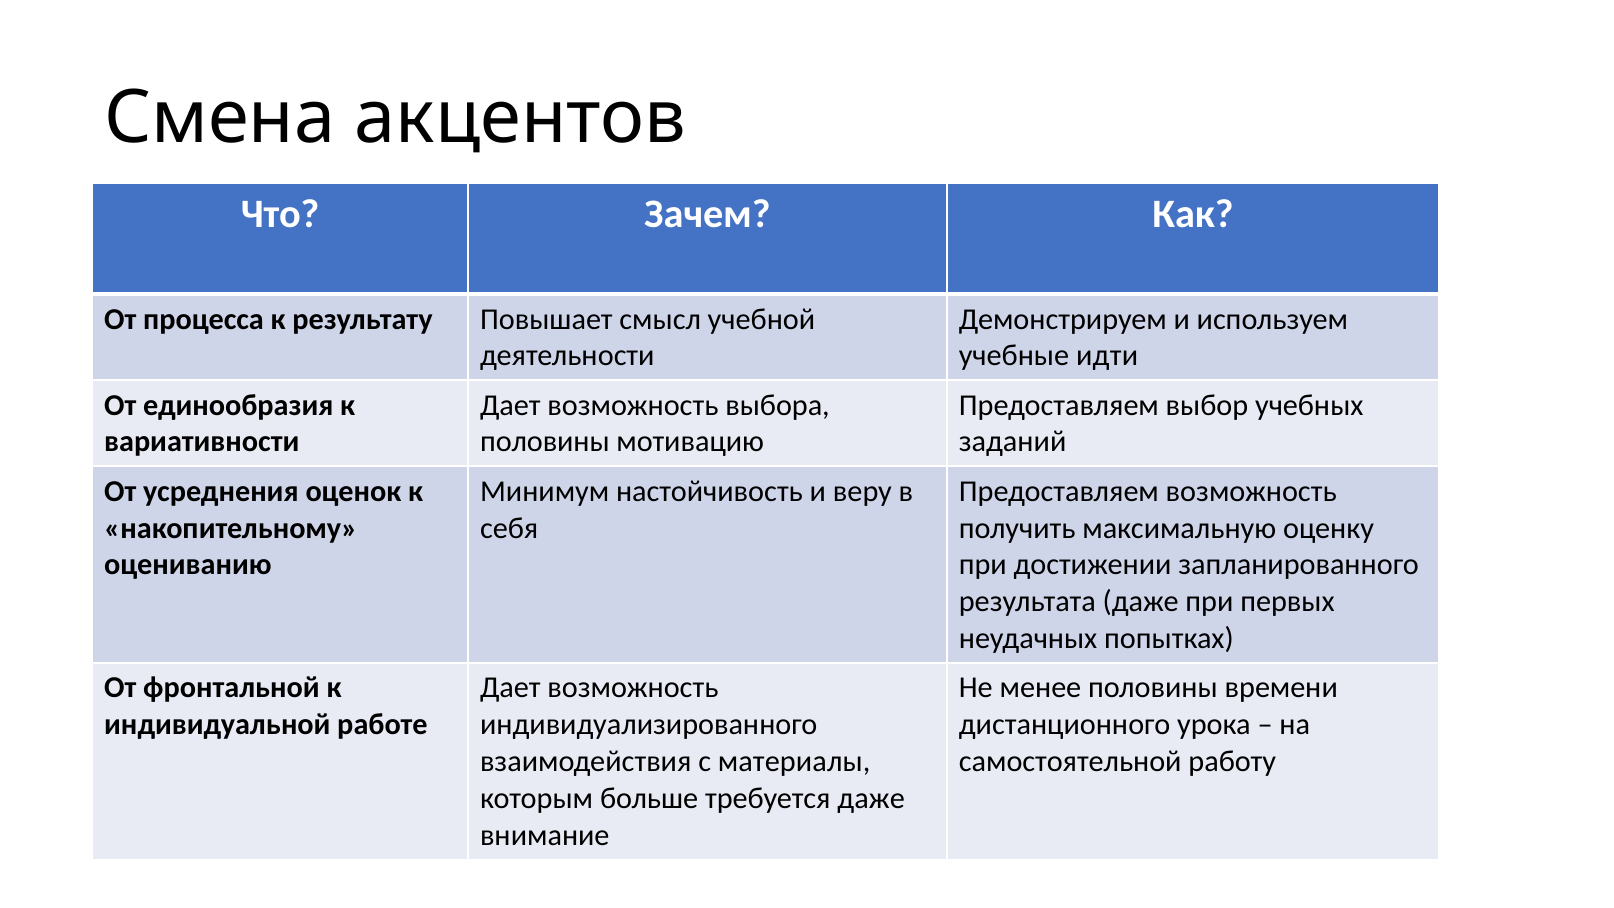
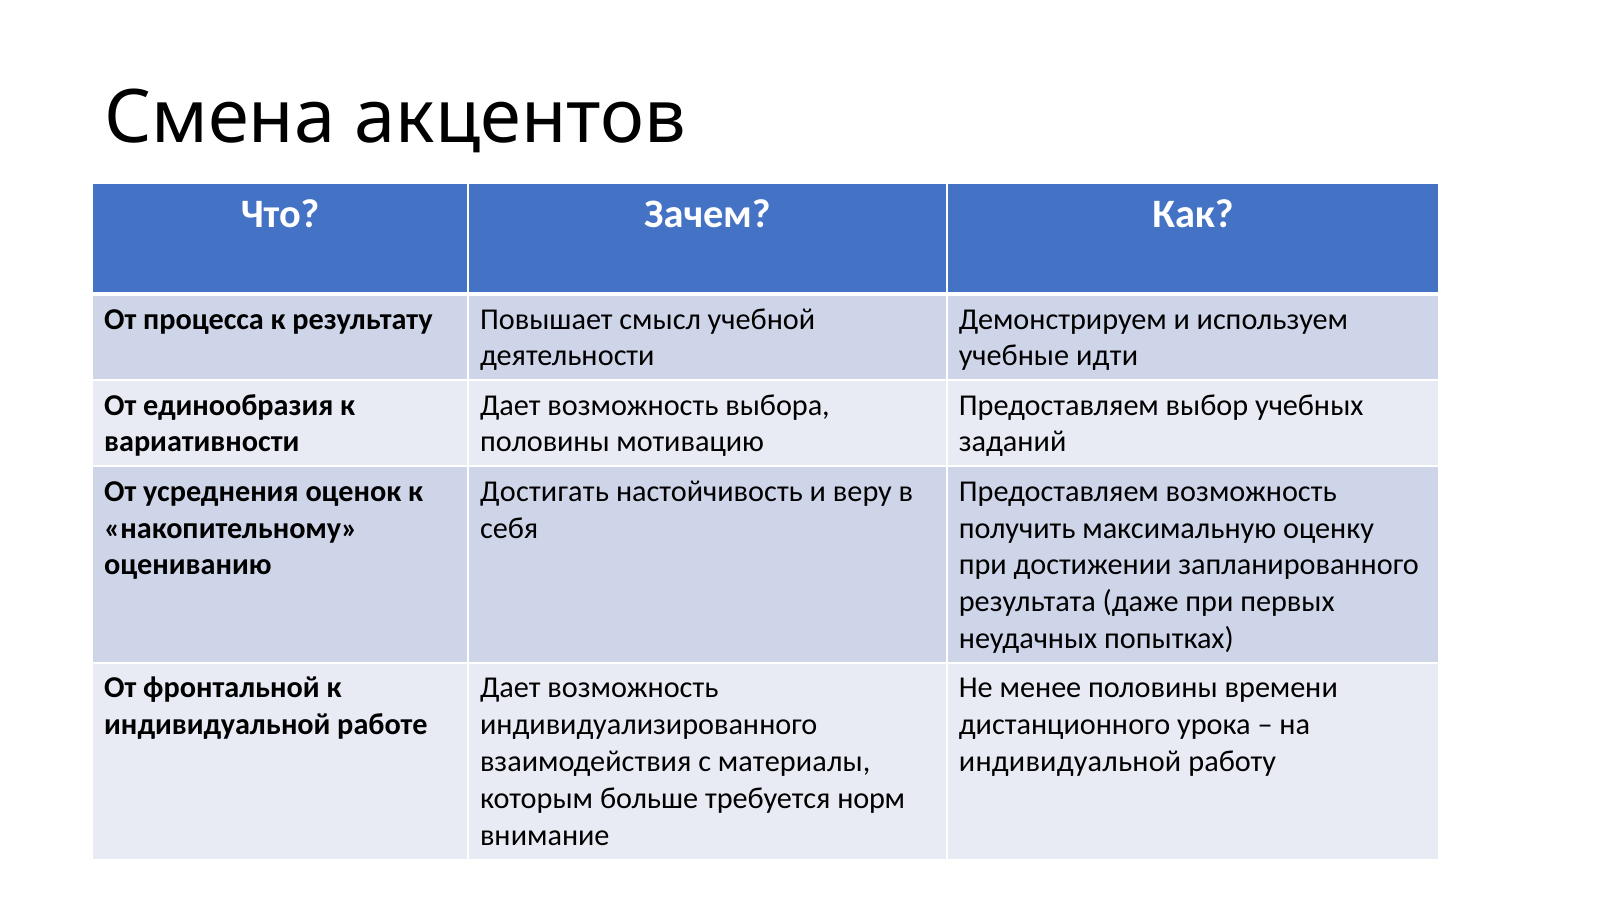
Минимум: Минимум -> Достигать (545, 491)
самостоятельной: самостоятельной -> индивидуальной (1070, 762)
требуется даже: даже -> норм (871, 799)
